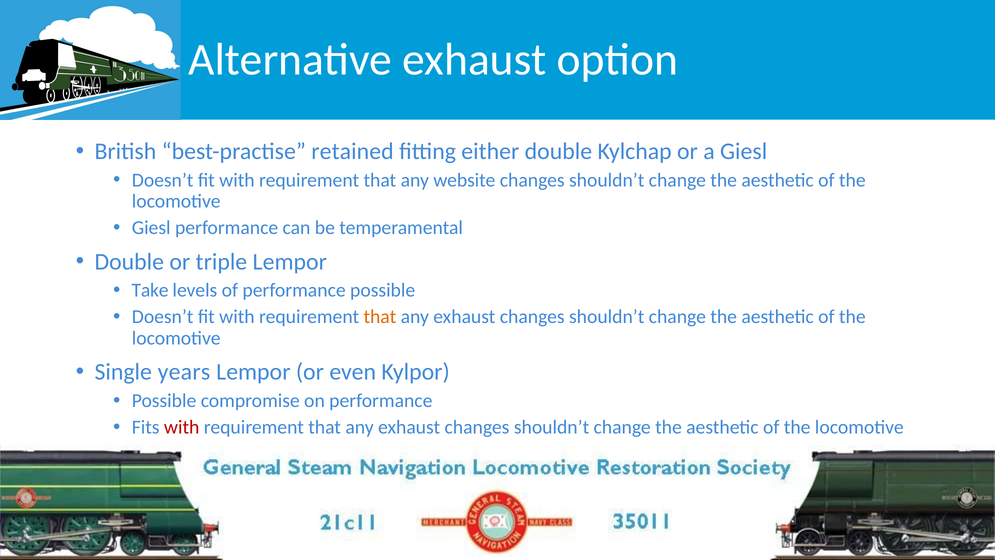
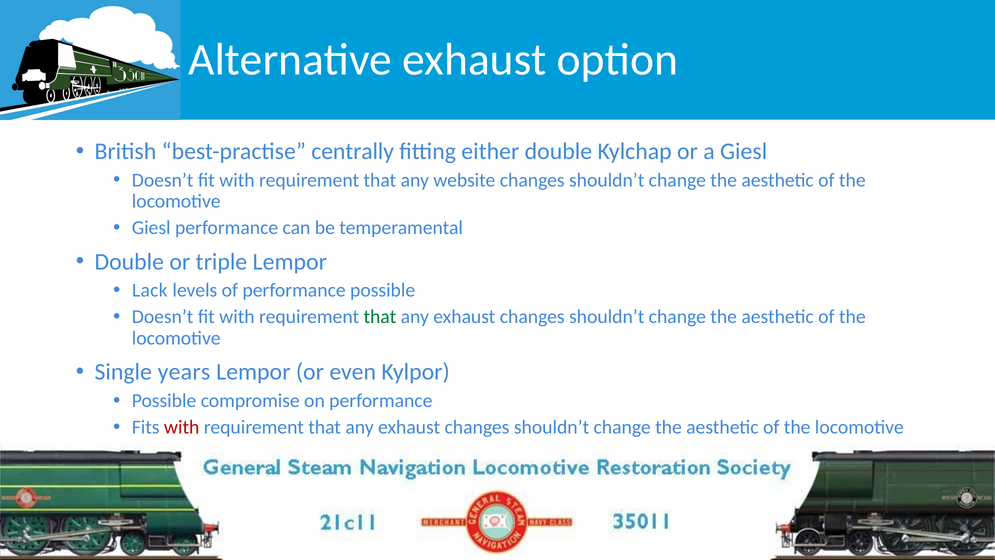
retained: retained -> centrally (353, 151)
Take: Take -> Lack (150, 290)
that colour: orange -> green (380, 317)
